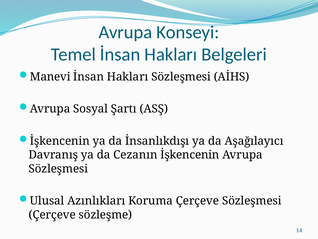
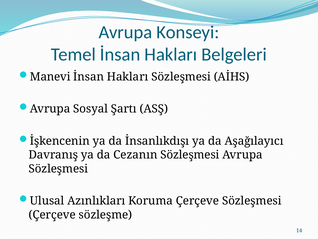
Cezanın İşkencenin: İşkencenin -> Sözleşmesi (190, 155)
